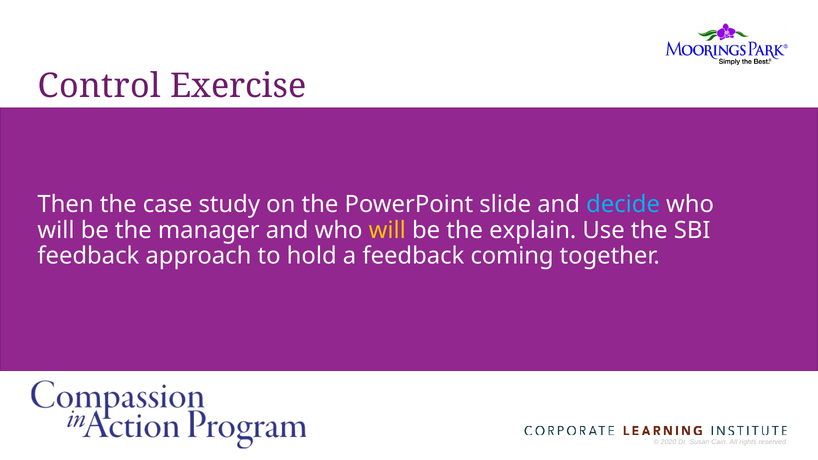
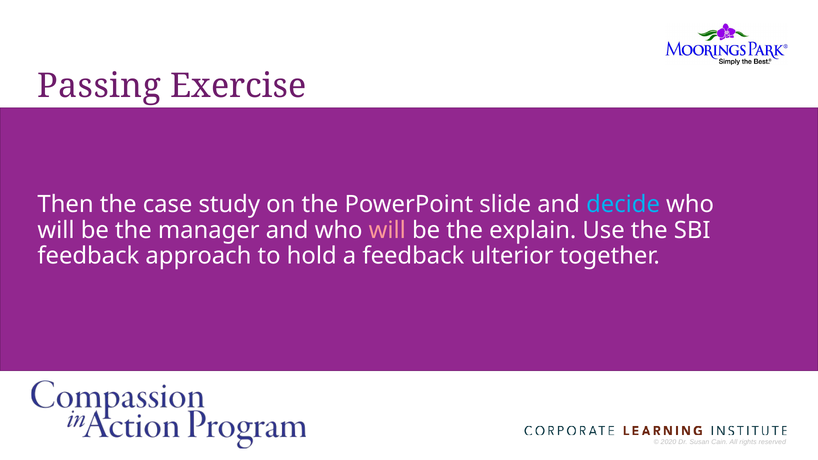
Control: Control -> Passing (99, 86)
will colour: yellow -> pink (387, 230)
coming: coming -> ulterior (512, 256)
